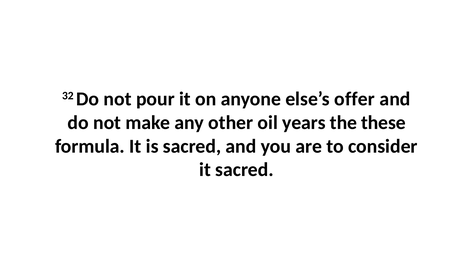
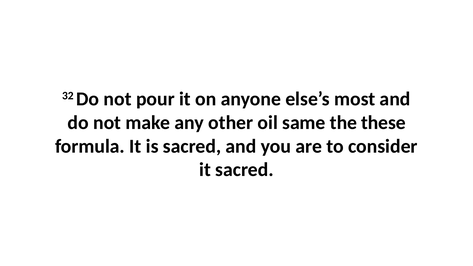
offer: offer -> most (355, 99)
years: years -> same (304, 123)
